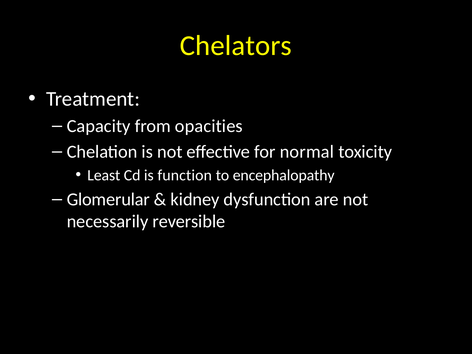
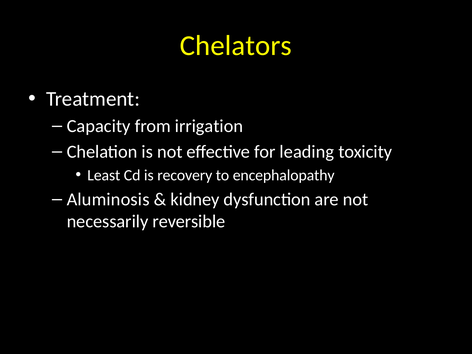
opacities: opacities -> irrigation (209, 126)
normal: normal -> leading (307, 152)
function: function -> recovery (185, 175)
Glomerular: Glomerular -> Aluminosis (108, 199)
